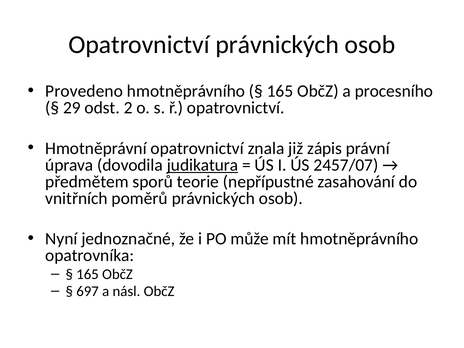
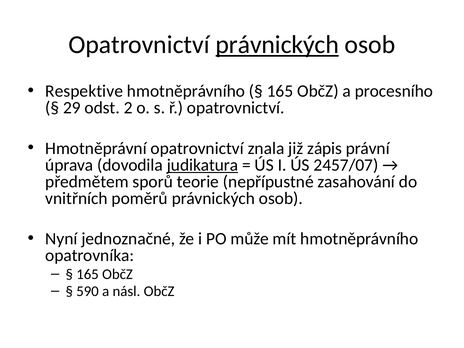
právnických underline: none -> present (277, 45)
Provedeno: Provedeno -> Respektive (84, 91)
697: 697 -> 590 (88, 291)
